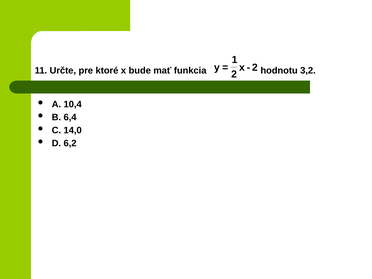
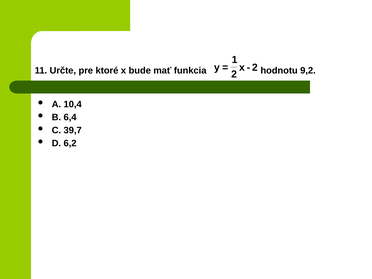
3,2: 3,2 -> 9,2 (308, 71)
14,0: 14,0 -> 39,7 (73, 130)
